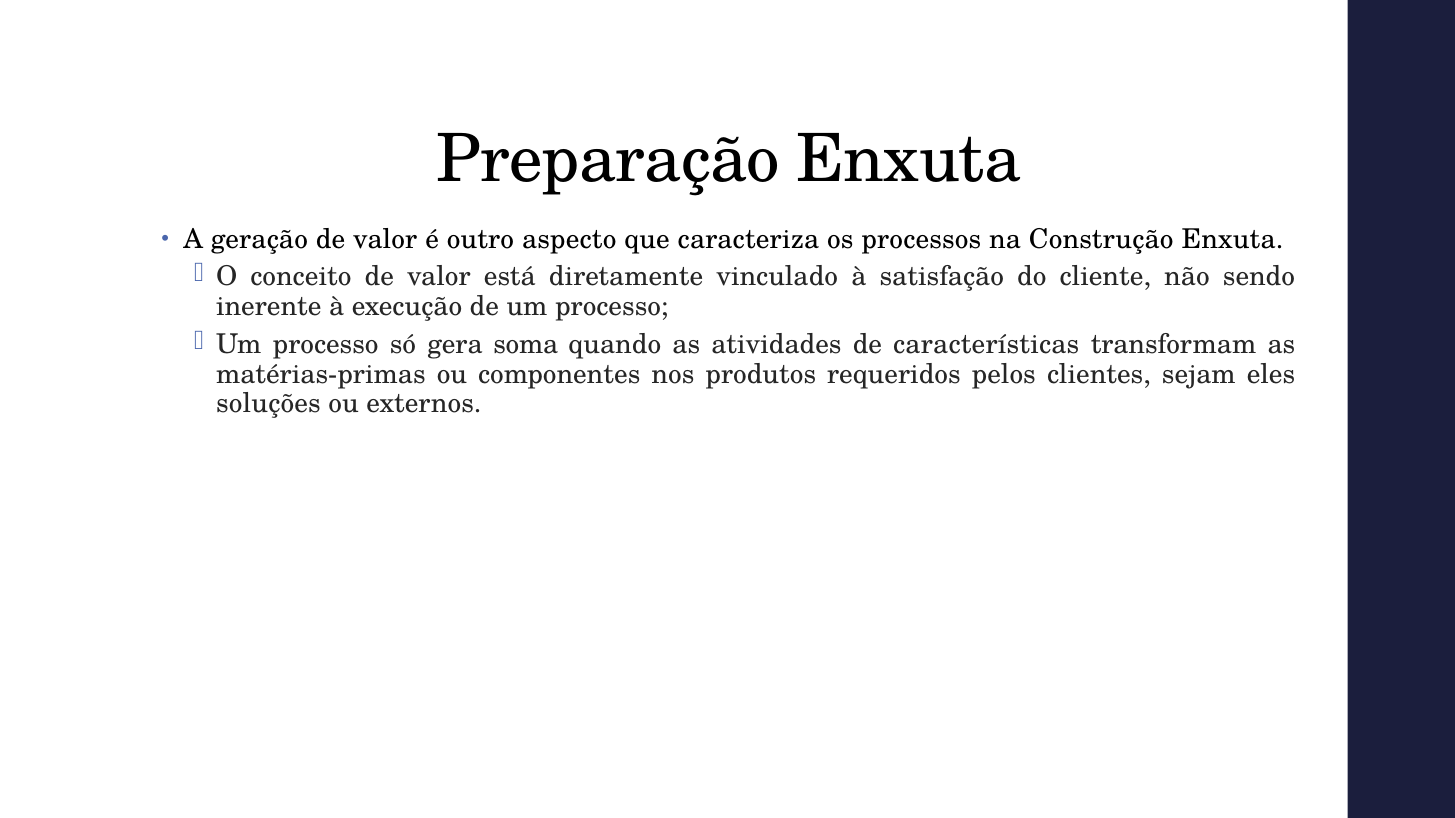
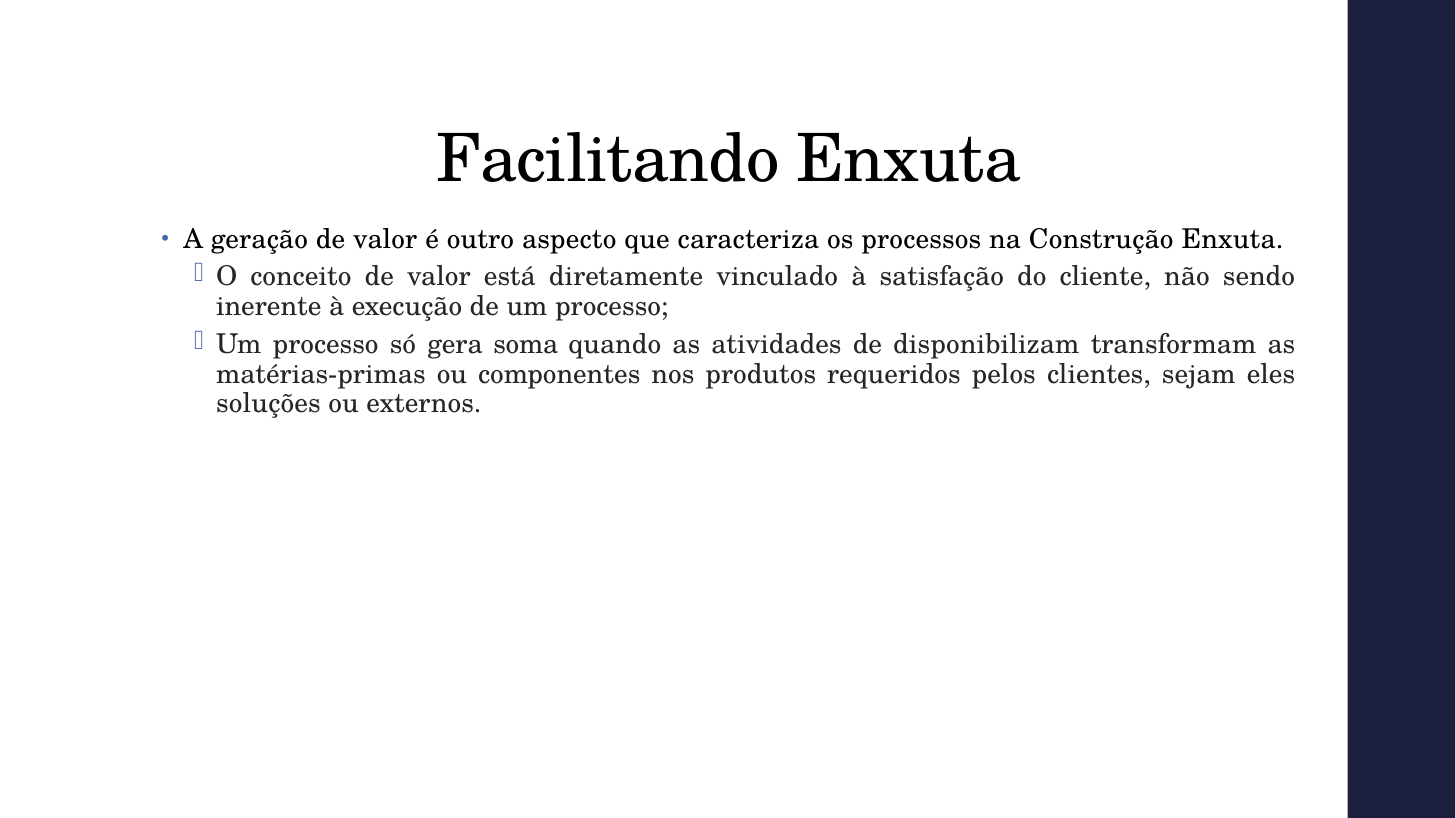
Preparação: Preparação -> Facilitando (608, 160)
características: características -> disponibilizam (986, 345)
